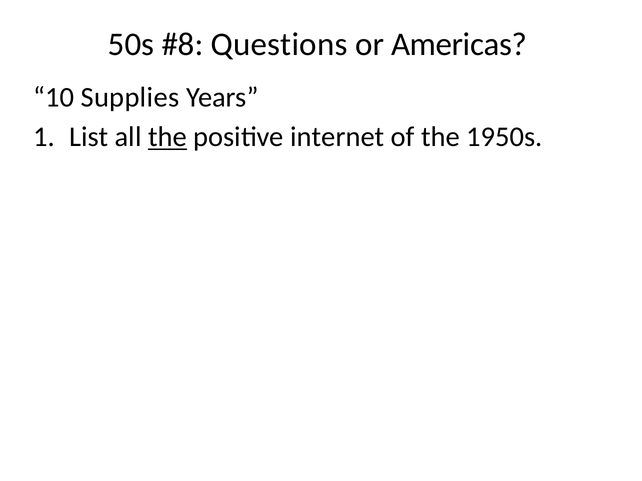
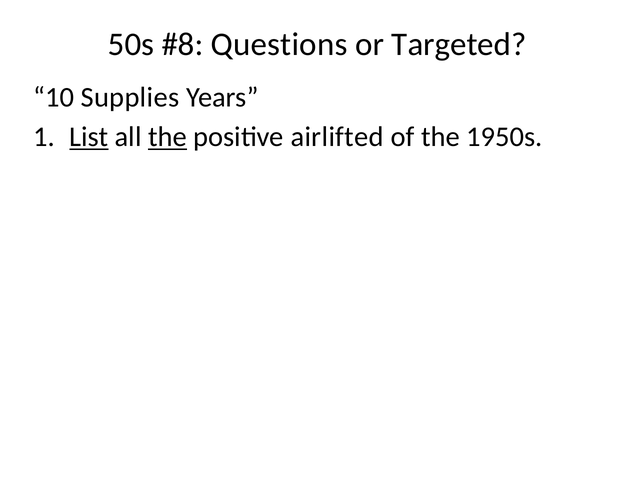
Americas: Americas -> Targeted (459, 45)
List underline: none -> present (89, 137)
internet: internet -> airlifted (337, 137)
